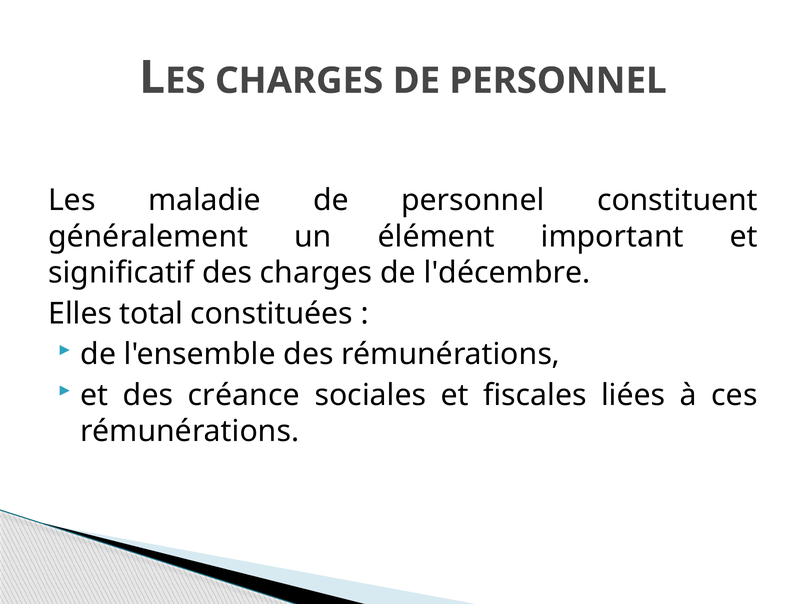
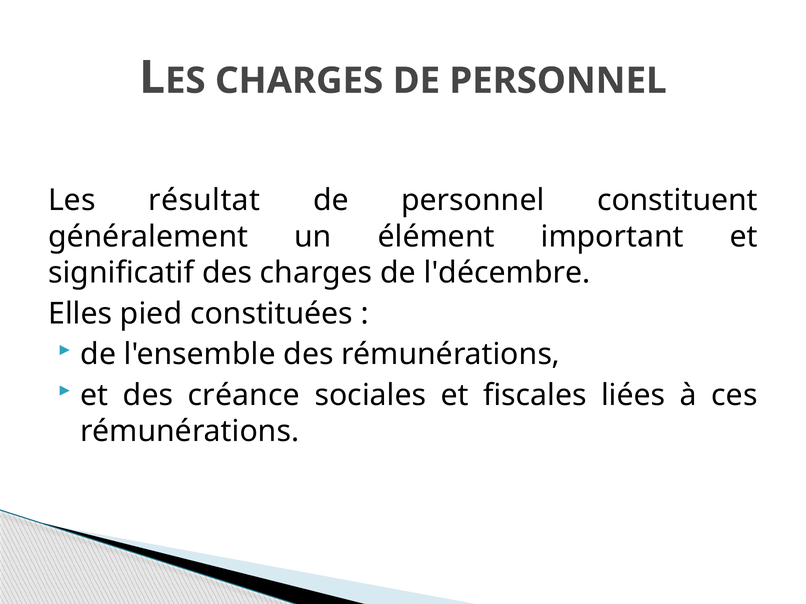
maladie: maladie -> résultat (204, 201)
total: total -> pied (151, 314)
